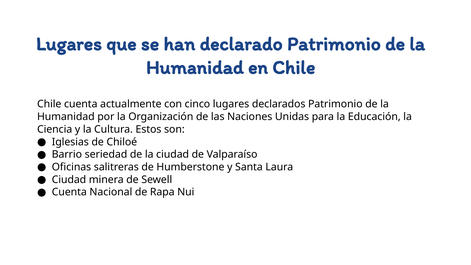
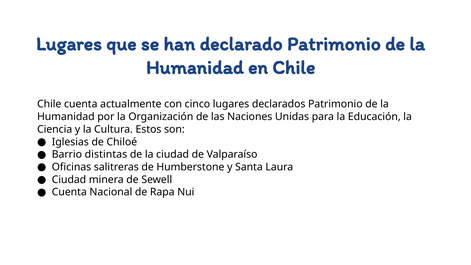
seriedad: seriedad -> distintas (106, 154)
